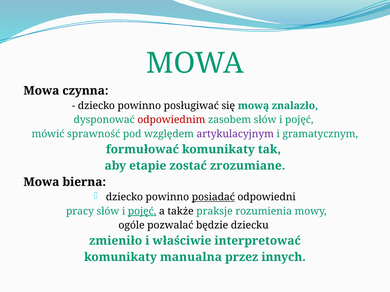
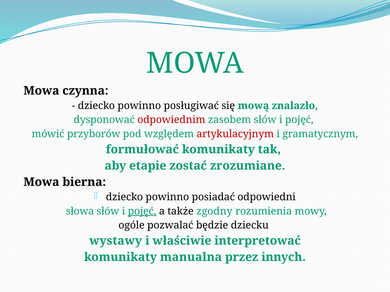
sprawność: sprawność -> przyborów (94, 134)
artykulacyjnym colour: purple -> red (235, 134)
posiadać underline: present -> none (213, 197)
pracy: pracy -> słowa (80, 212)
praksje: praksje -> zgodny (214, 212)
zmieniło: zmieniło -> wystawy (116, 241)
